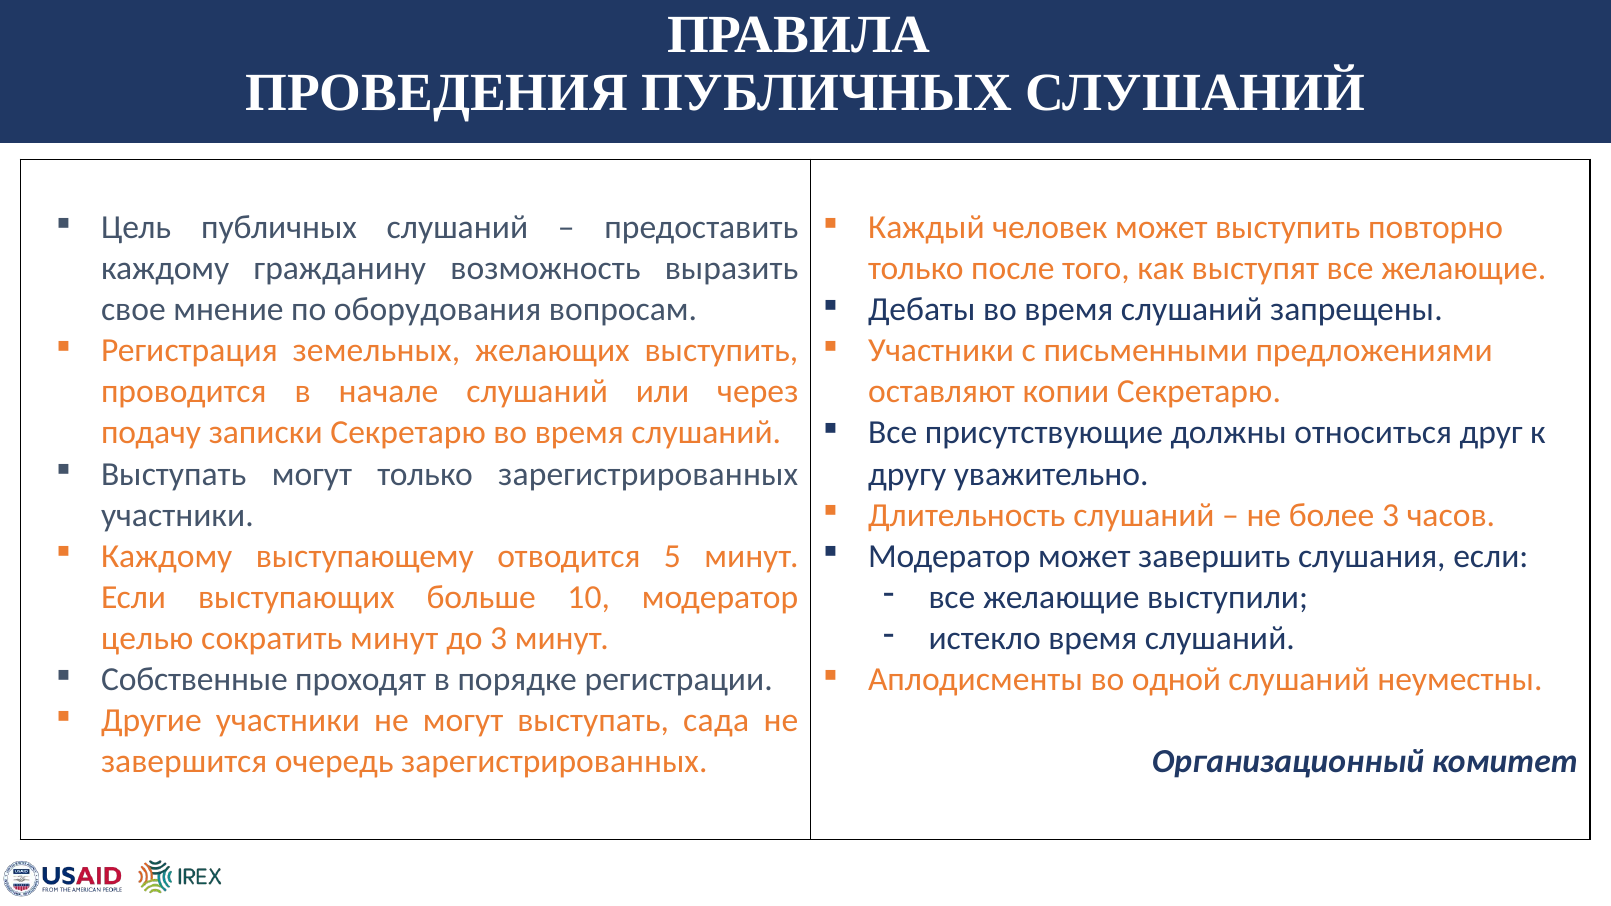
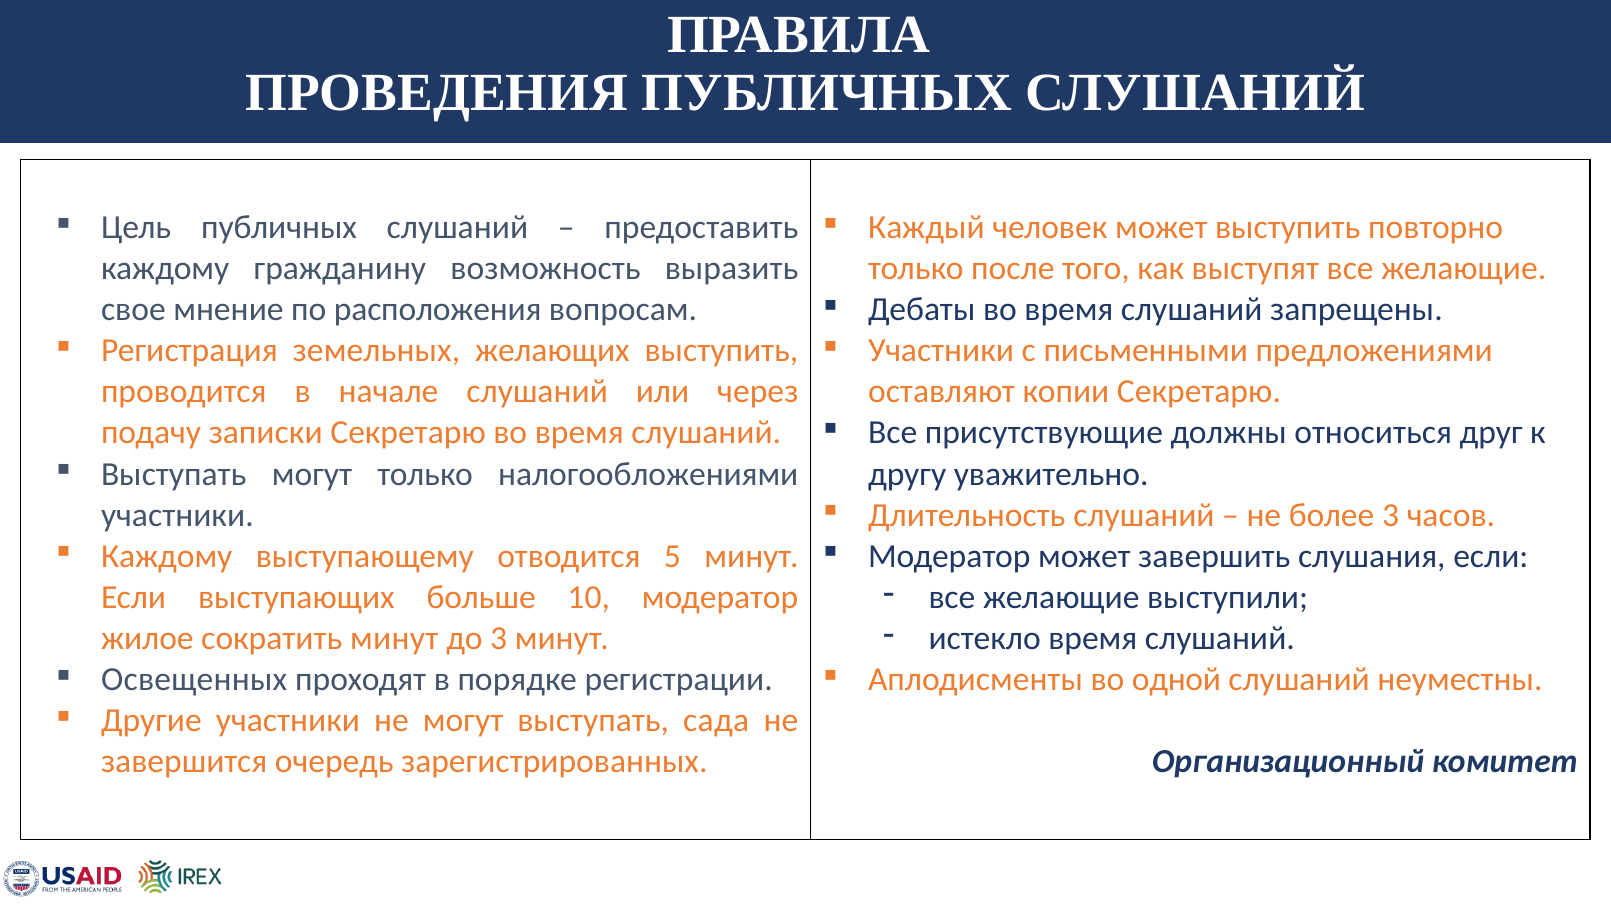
оборудования: оборудования -> расположения (438, 310)
только зарегистрированных: зарегистрированных -> налогообложениями (648, 474)
целью: целью -> жилое (147, 638)
Собственные: Собственные -> Освещенных (194, 680)
